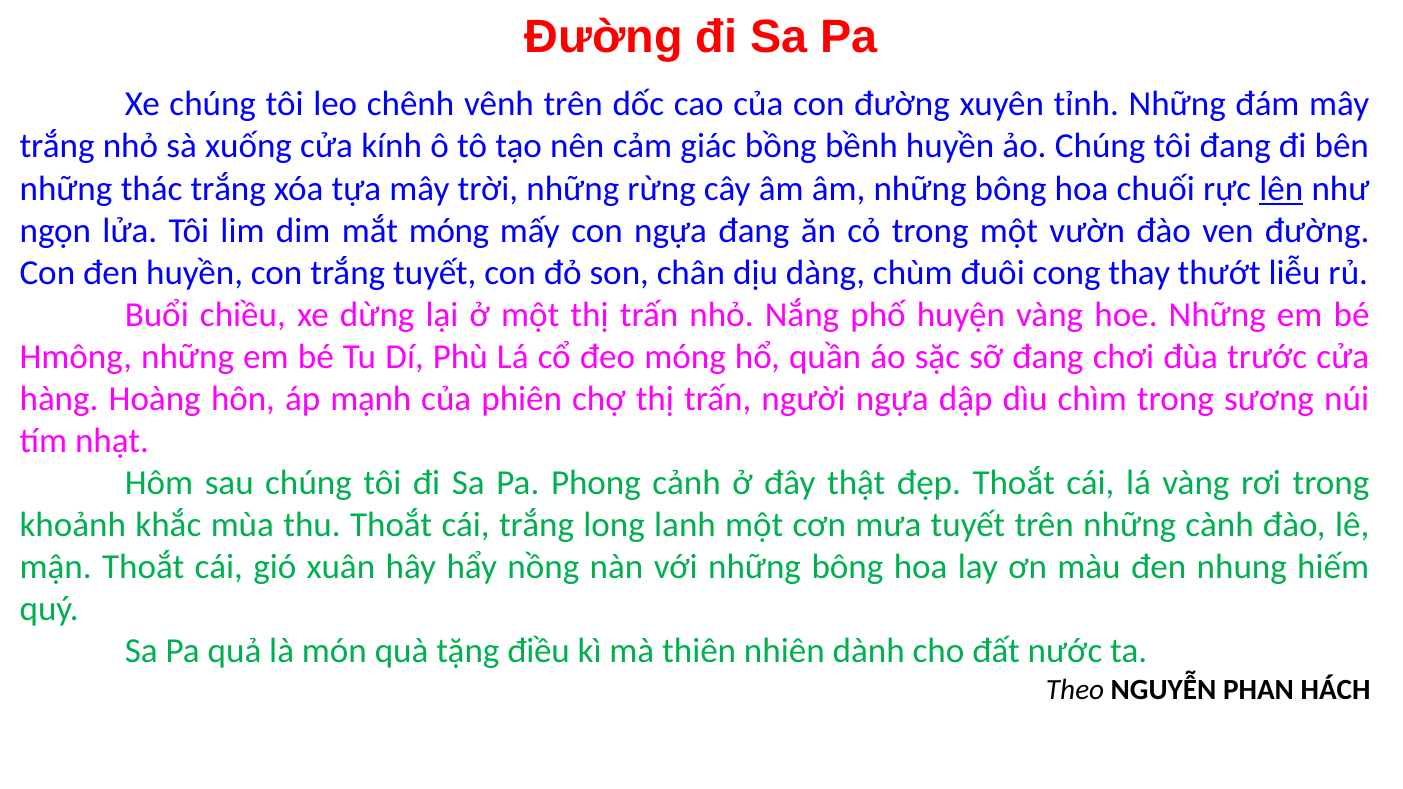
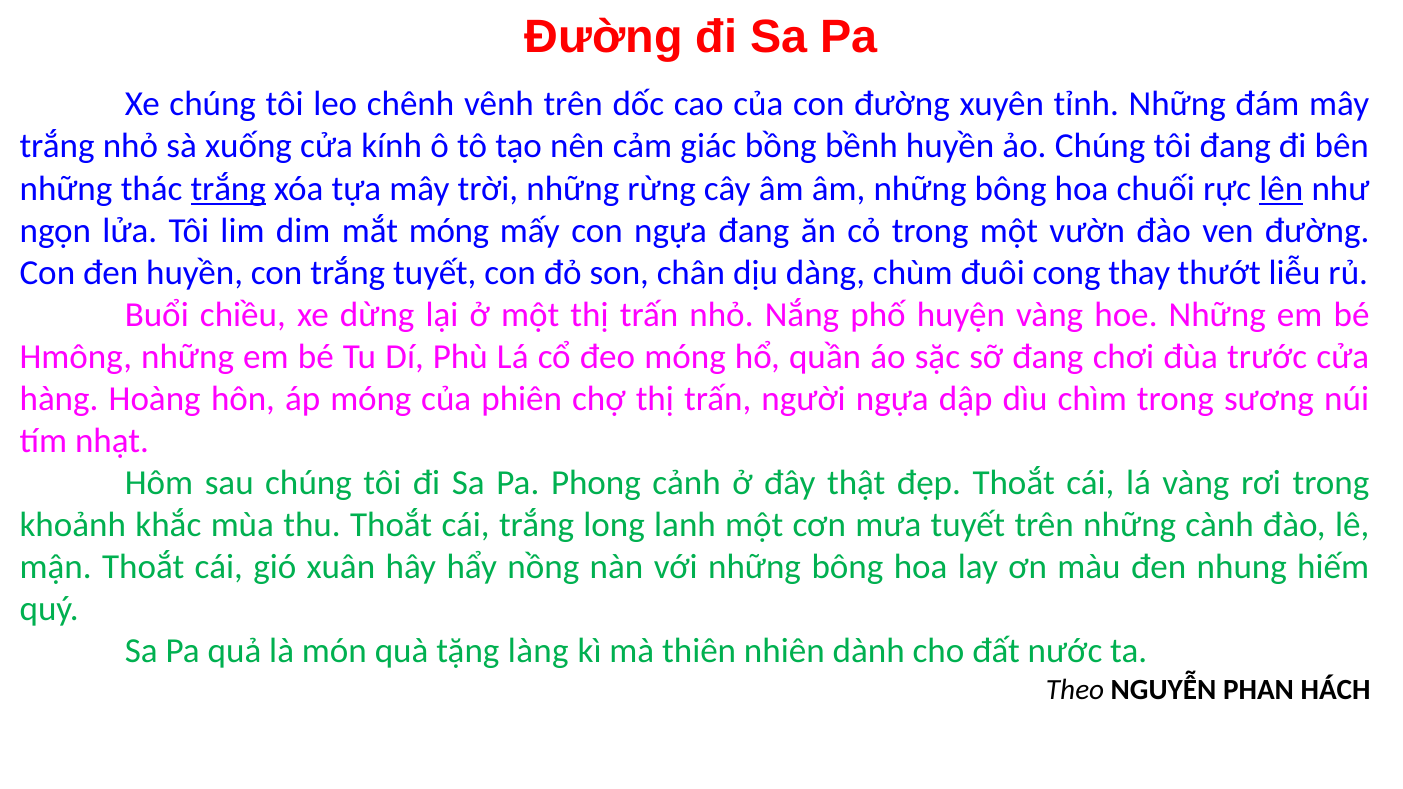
trắng underline: none -> present (228, 189)
áp mạnh: mạnh -> móng (371, 399)
điều: điều -> làng (538, 651)
